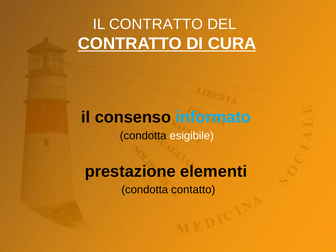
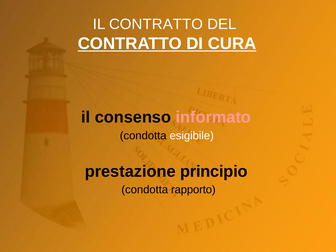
informato colour: light blue -> pink (213, 117)
elementi: elementi -> principio (214, 171)
contatto: contatto -> rapporto (193, 190)
